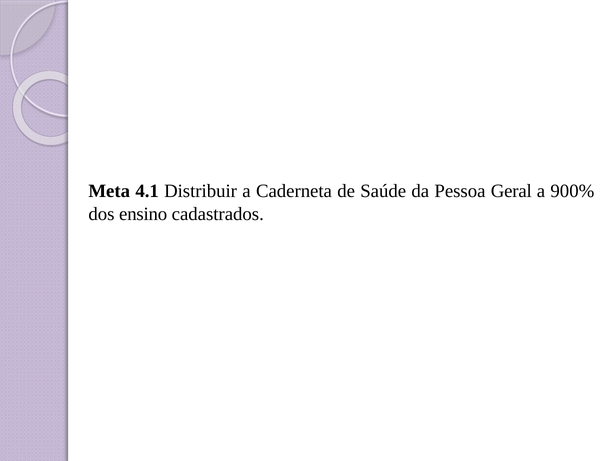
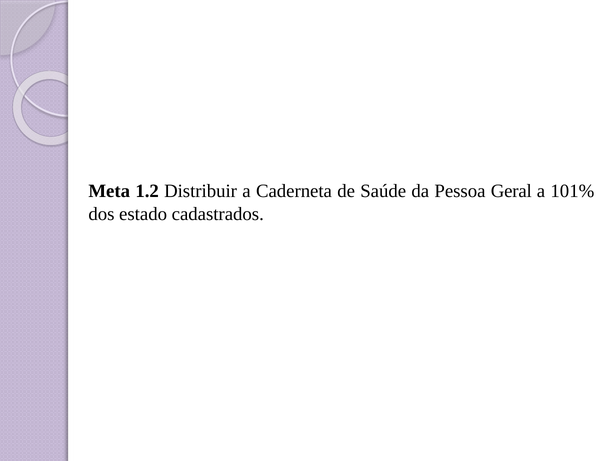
4.1: 4.1 -> 1.2 (147, 191)
900%: 900% -> 101% (572, 191)
ensino: ensino -> estado (143, 214)
